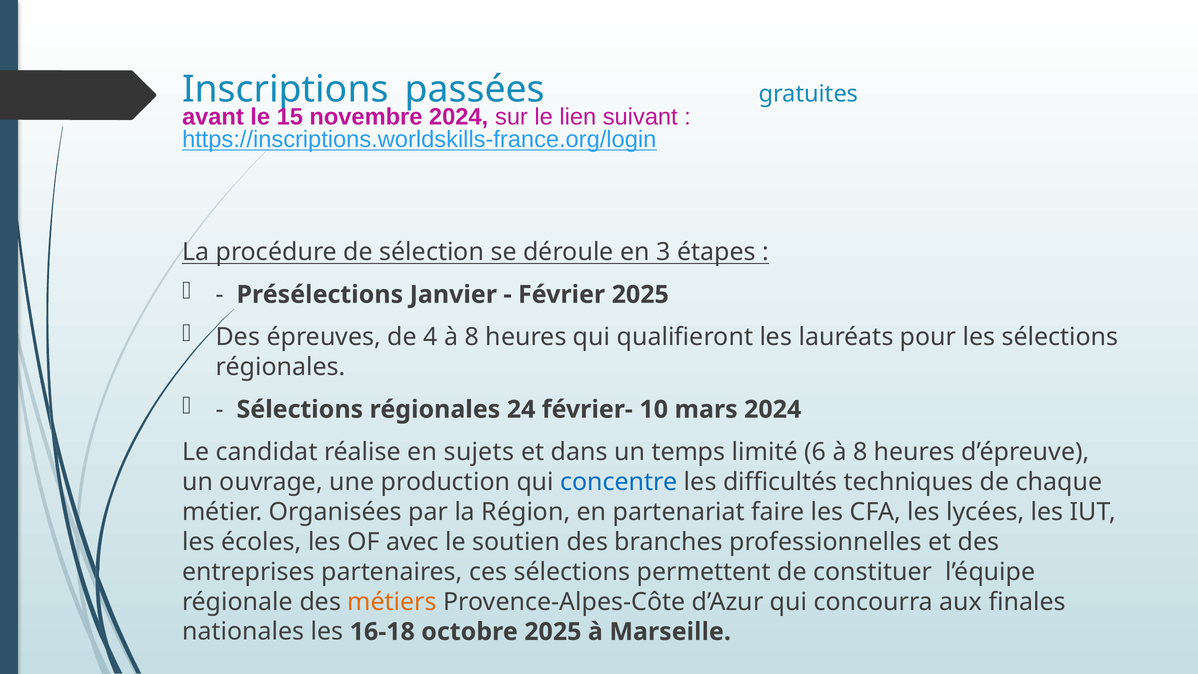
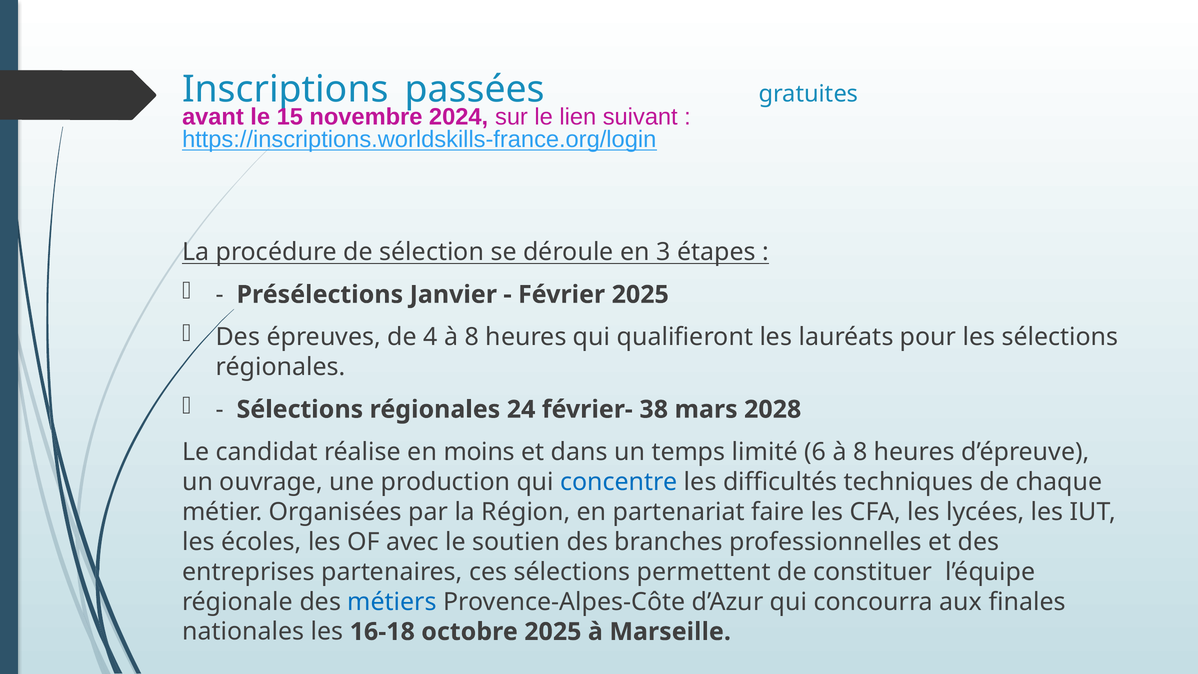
10: 10 -> 38 (654, 409)
mars 2024: 2024 -> 2028 (773, 409)
sujets: sujets -> moins (479, 452)
métiers colour: orange -> blue (392, 602)
